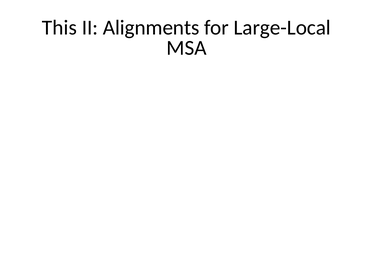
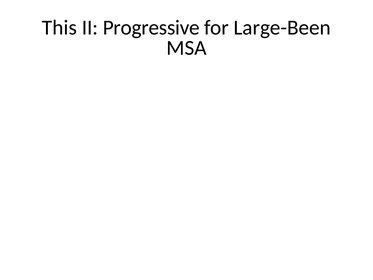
Alignments: Alignments -> Progressive (151, 28)
Large-Local: Large-Local -> Large-Been (282, 28)
